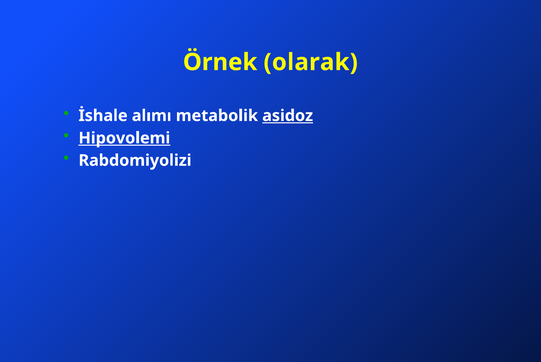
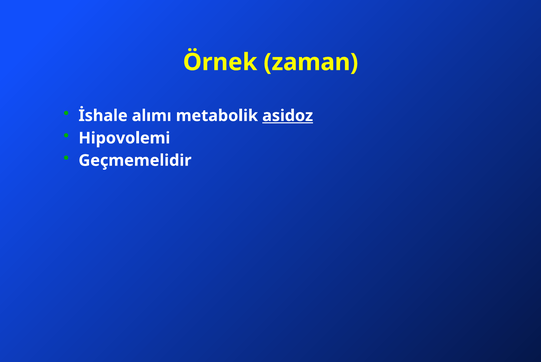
olarak: olarak -> zaman (311, 62)
Hipovolemi underline: present -> none (124, 138)
Rabdomiyolizi: Rabdomiyolizi -> Geçmemelidir (135, 160)
